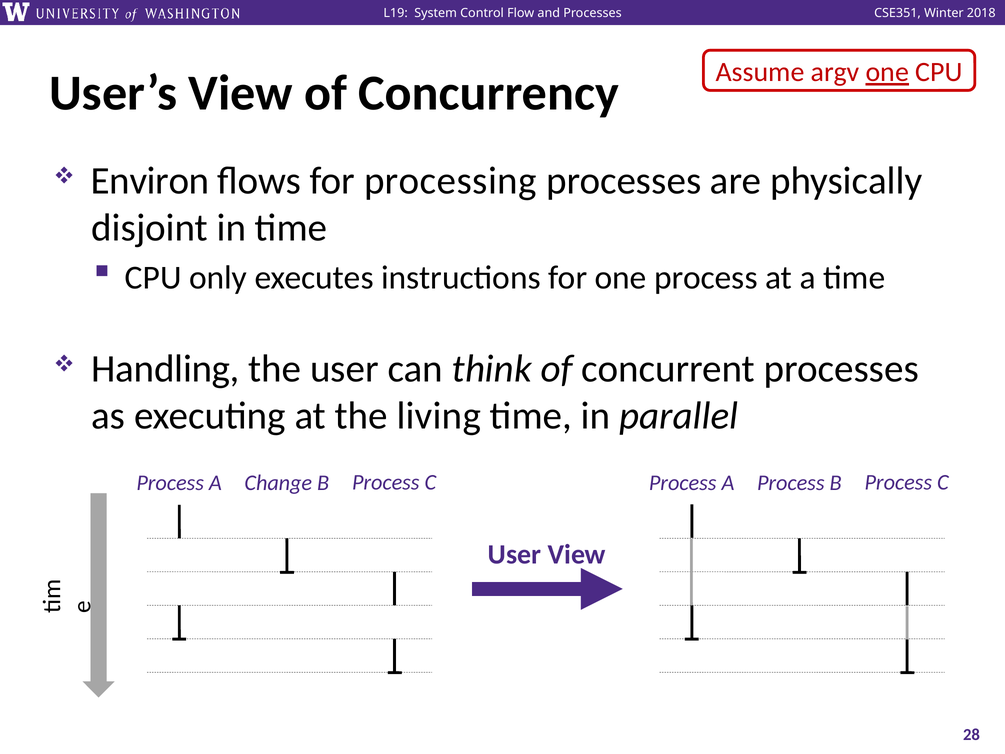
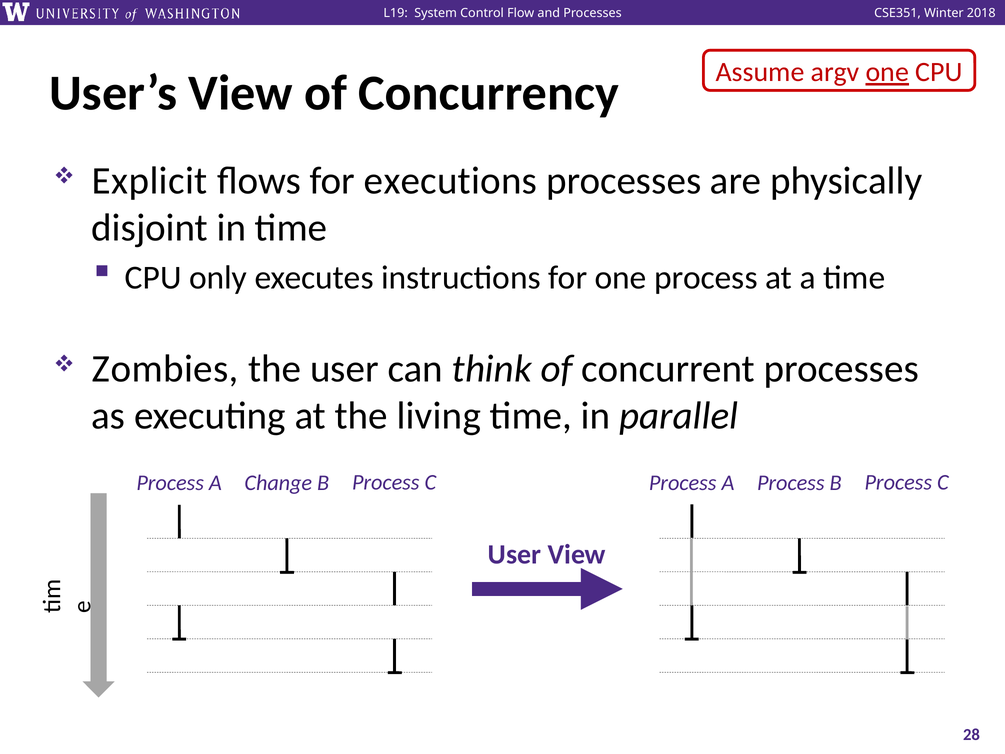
Environ: Environ -> Explicit (150, 181)
processing: processing -> executions (450, 181)
Handling: Handling -> Zombies (165, 369)
